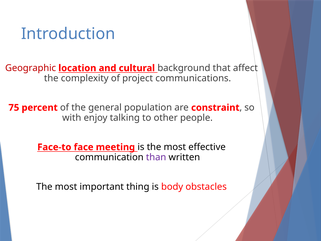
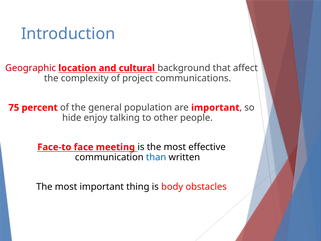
are constraint: constraint -> important (215, 108)
with: with -> hide (72, 118)
than colour: purple -> blue (156, 157)
